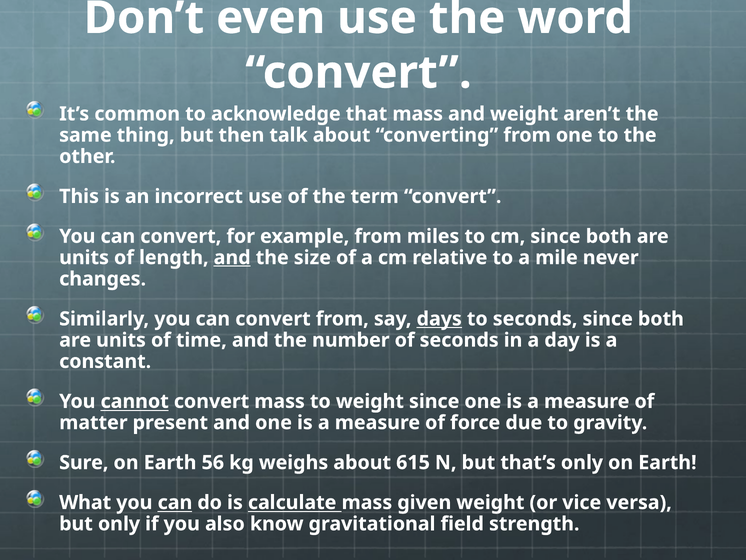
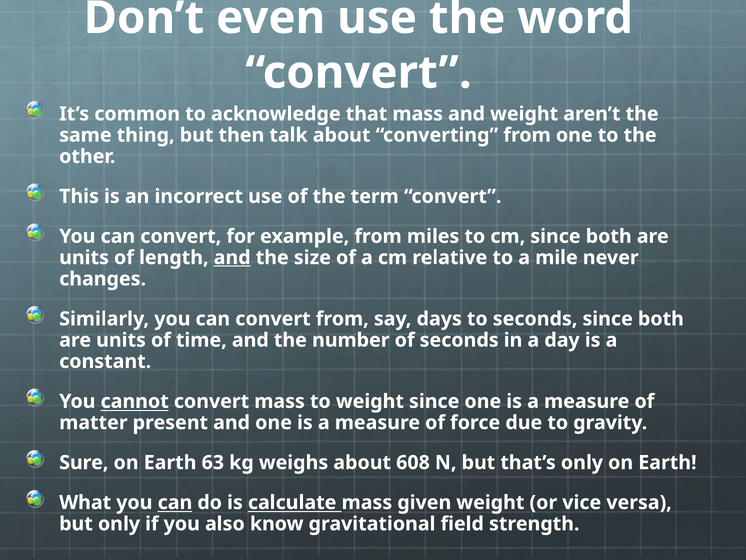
days underline: present -> none (439, 319)
56: 56 -> 63 (213, 462)
615: 615 -> 608 (413, 462)
